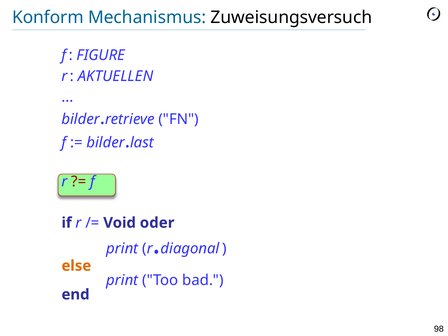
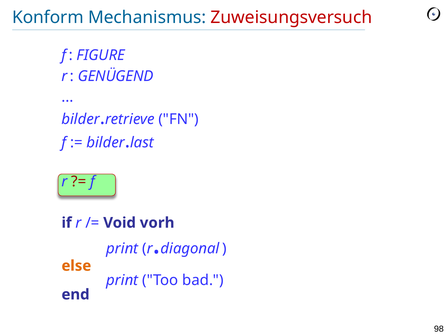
Zuweisungsversuch colour: black -> red (291, 18)
AKTUELLEN: AKTUELLEN -> GENÜGEND (116, 76)
oder: oder -> vorh (157, 223)
